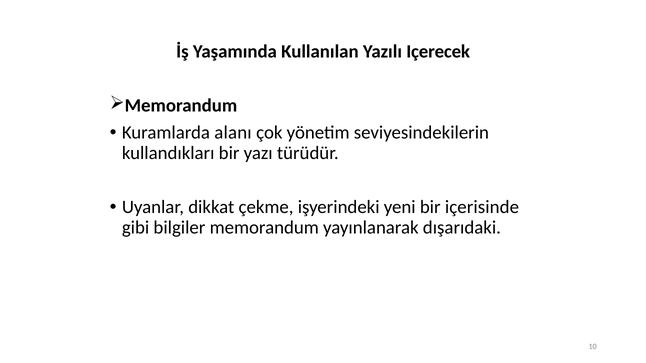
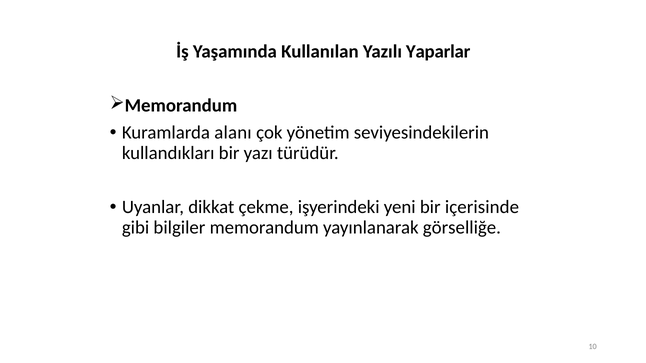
Içerecek: Içerecek -> Yaparlar (438, 52)
dışarıdaki: dışarıdaki -> görselliğe (462, 228)
